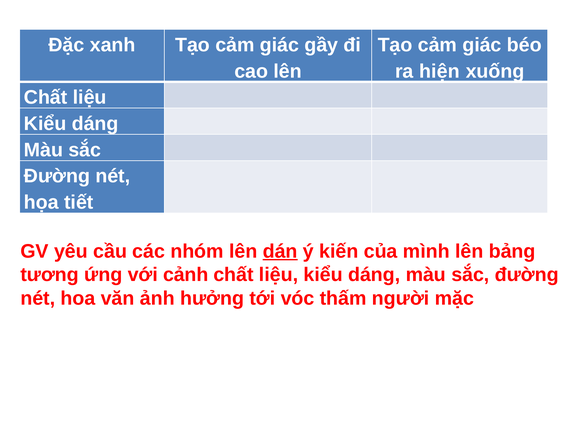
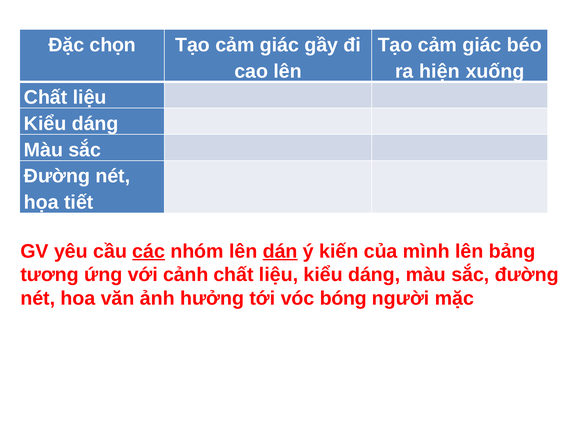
xanh: xanh -> chọn (113, 45)
các underline: none -> present (149, 251)
thấm: thấm -> bóng (343, 298)
